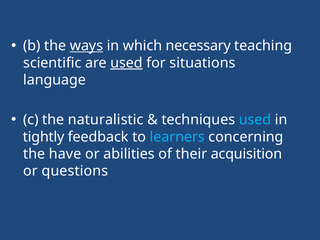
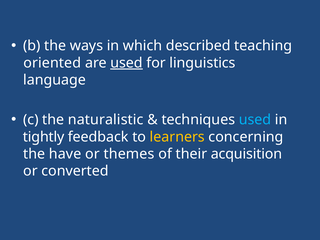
ways underline: present -> none (86, 46)
necessary: necessary -> described (198, 46)
scientific: scientific -> oriented (52, 63)
situations: situations -> linguistics (203, 63)
learners colour: light blue -> yellow (177, 137)
abilities: abilities -> themes (129, 154)
questions: questions -> converted (75, 171)
